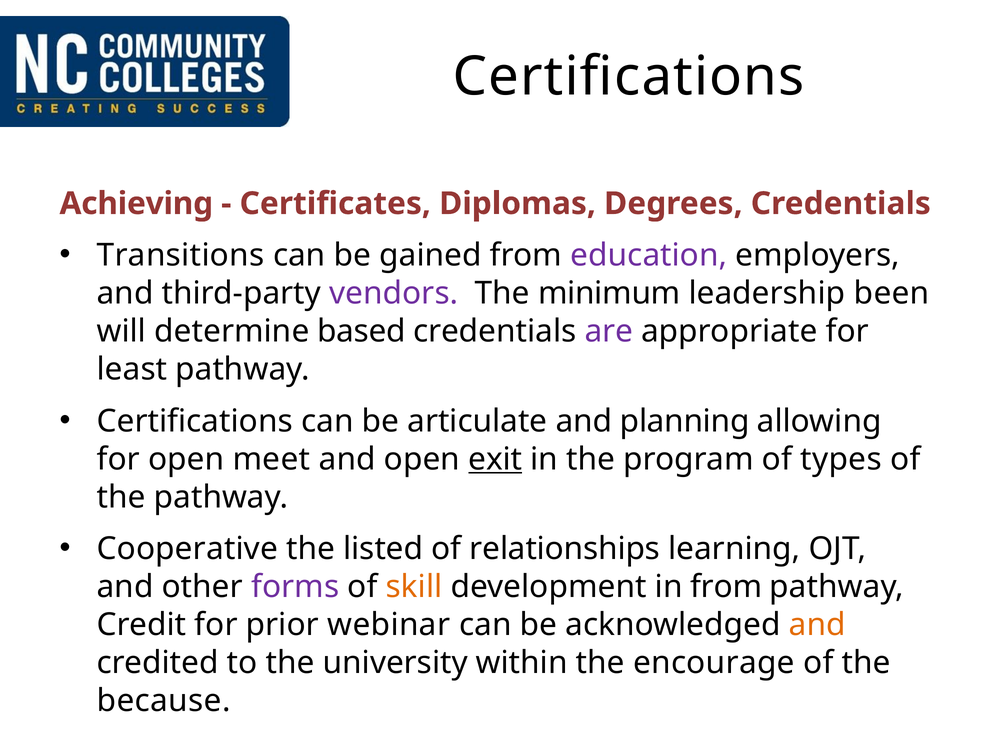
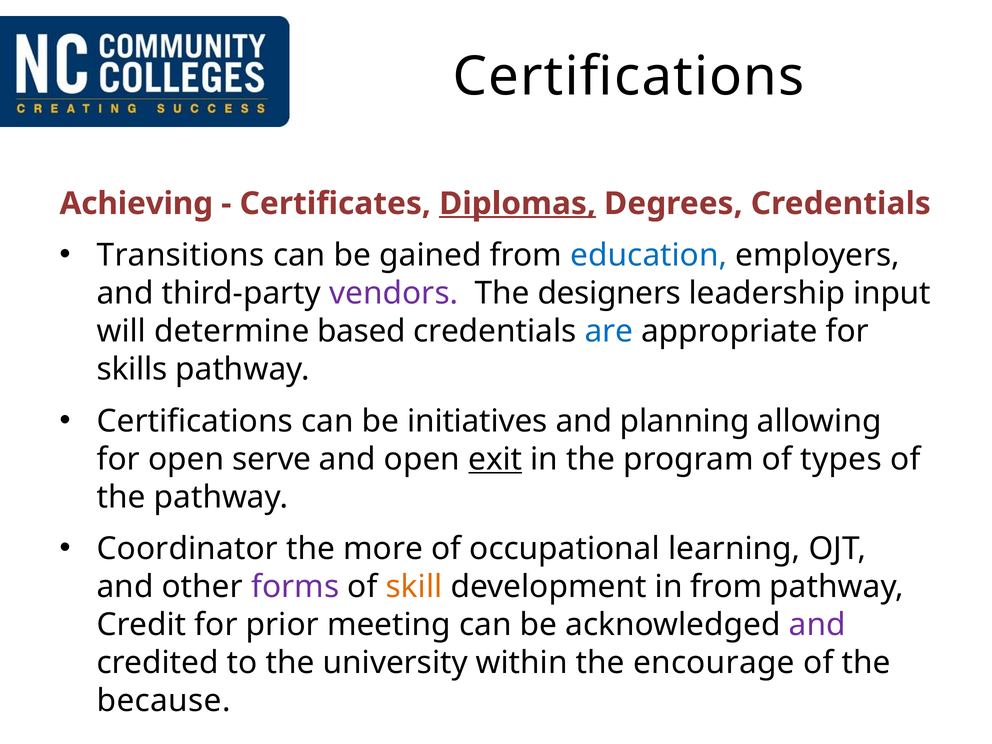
Diplomas underline: none -> present (517, 204)
education colour: purple -> blue (649, 255)
minimum: minimum -> designers (609, 293)
been: been -> input (892, 293)
are colour: purple -> blue (609, 331)
least: least -> skills (132, 369)
articulate: articulate -> initiatives (477, 421)
meet: meet -> serve (272, 459)
Cooperative: Cooperative -> Coordinator (187, 549)
listed: listed -> more (383, 549)
relationships: relationships -> occupational (565, 549)
webinar: webinar -> meeting (389, 625)
and colour: orange -> purple (817, 625)
